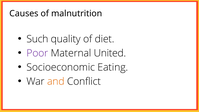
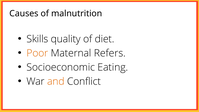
Such: Such -> Skills (37, 39)
Poor colour: purple -> orange (37, 53)
United: United -> Refers (110, 53)
